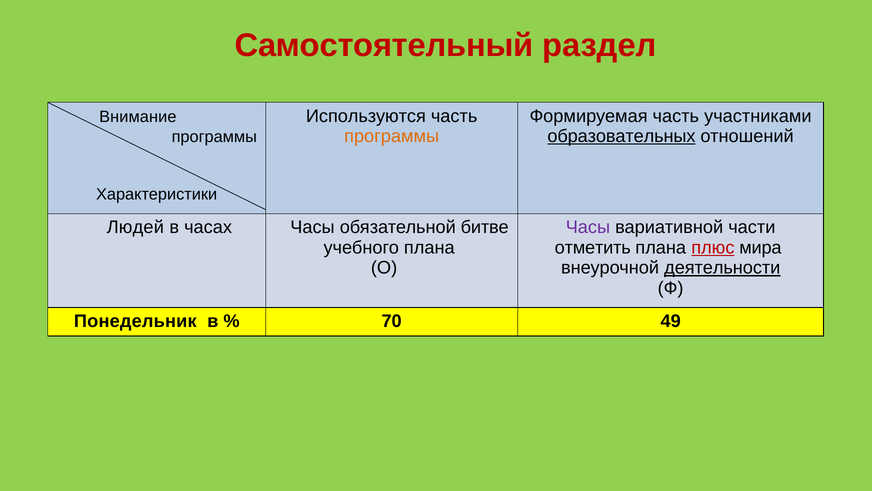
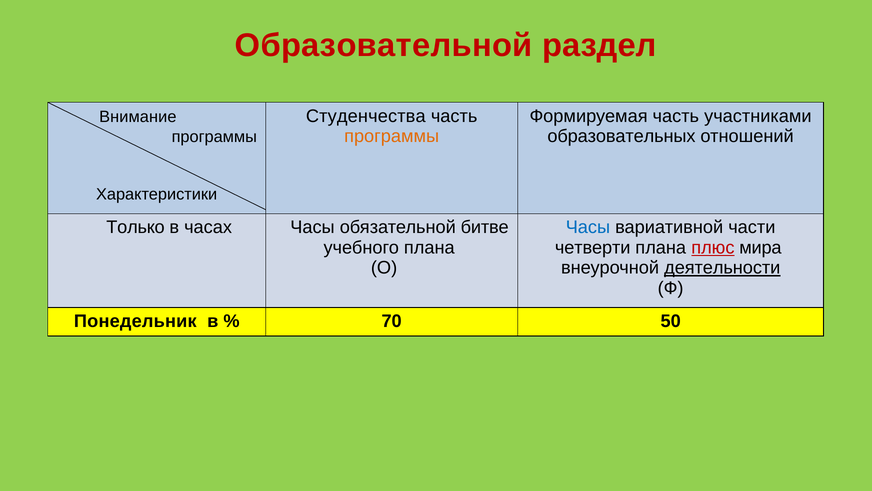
Самостоятельный: Самостоятельный -> Образовательной (384, 46)
Используются: Используются -> Студенчества (366, 116)
образовательных underline: present -> none (621, 136)
Людей: Людей -> Только (136, 227)
Часы colour: purple -> blue (588, 227)
отметить: отметить -> четверти (593, 247)
49: 49 -> 50 (671, 321)
